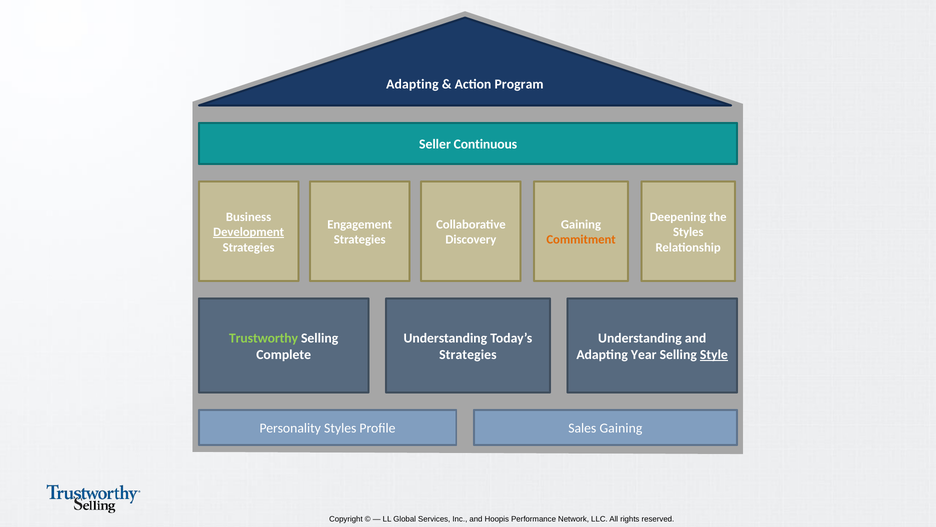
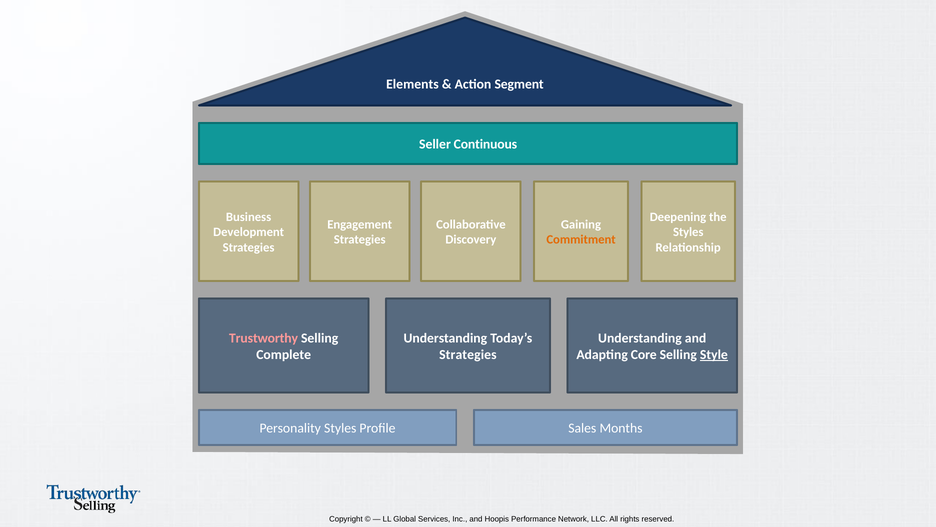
Adapting: Adapting -> Elements (412, 84)
Program: Program -> Segment (519, 84)
Development underline: present -> none (249, 232)
Trustworthy colour: light green -> pink (264, 338)
Year: Year -> Core (644, 354)
Sales Gaining: Gaining -> Months (621, 428)
